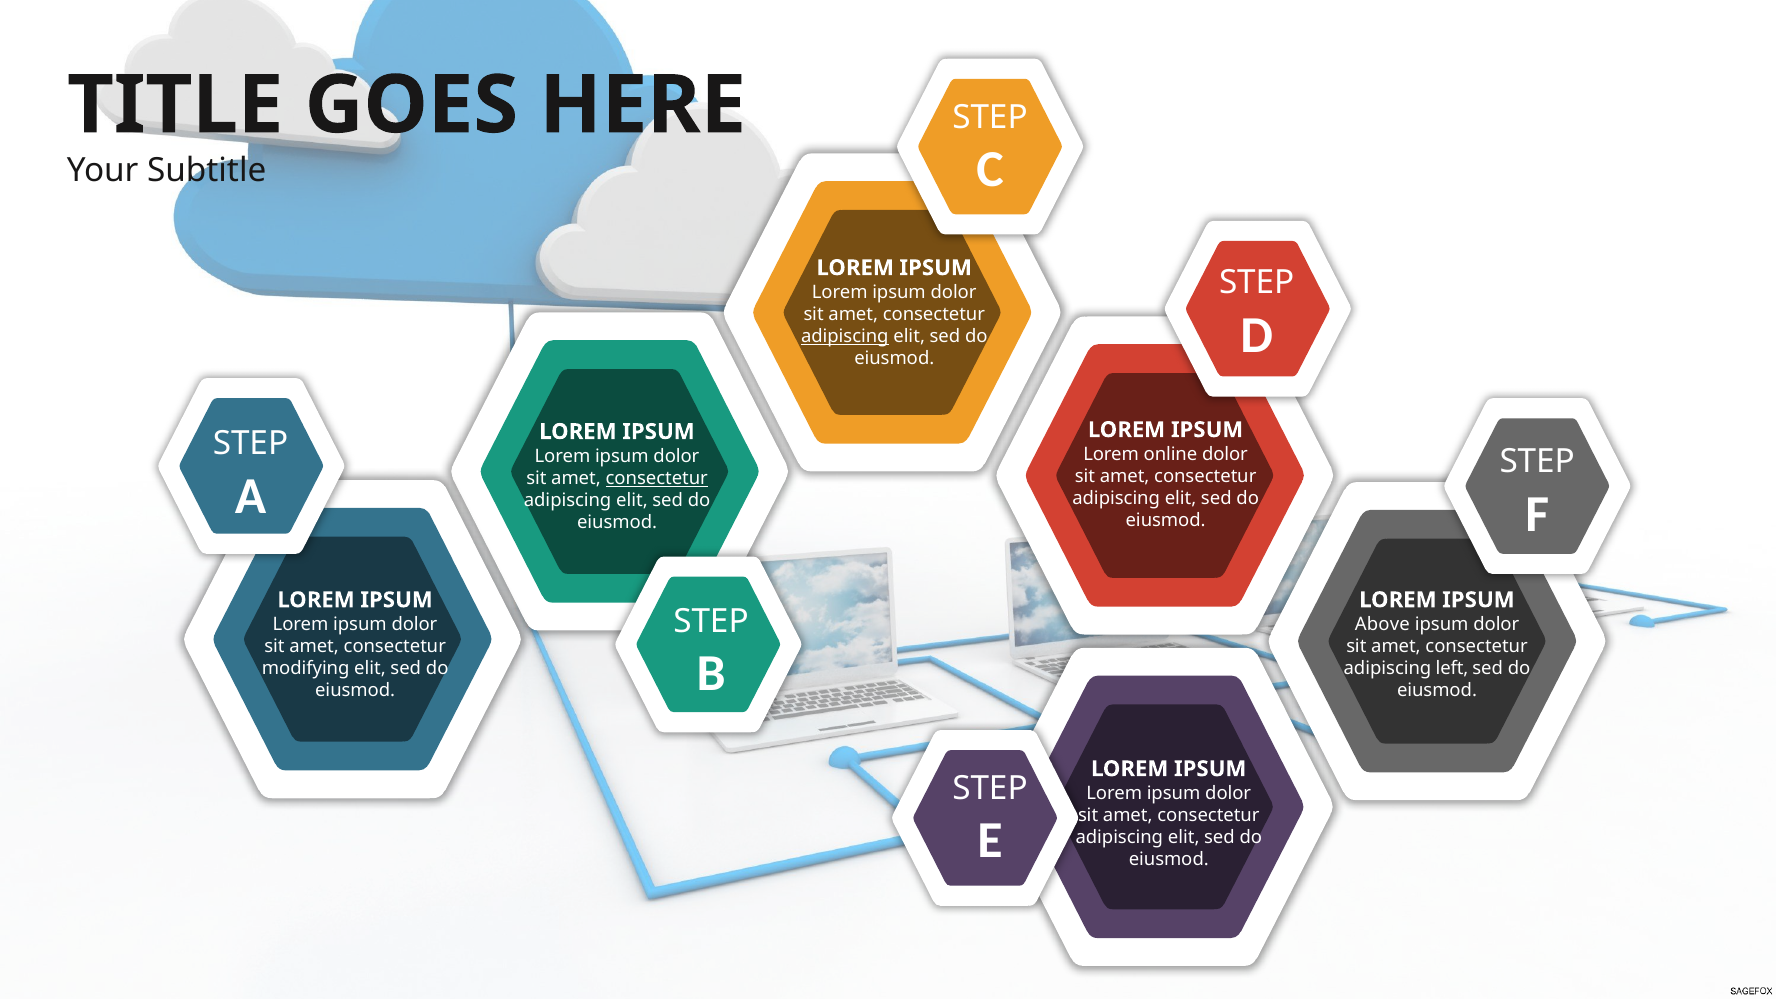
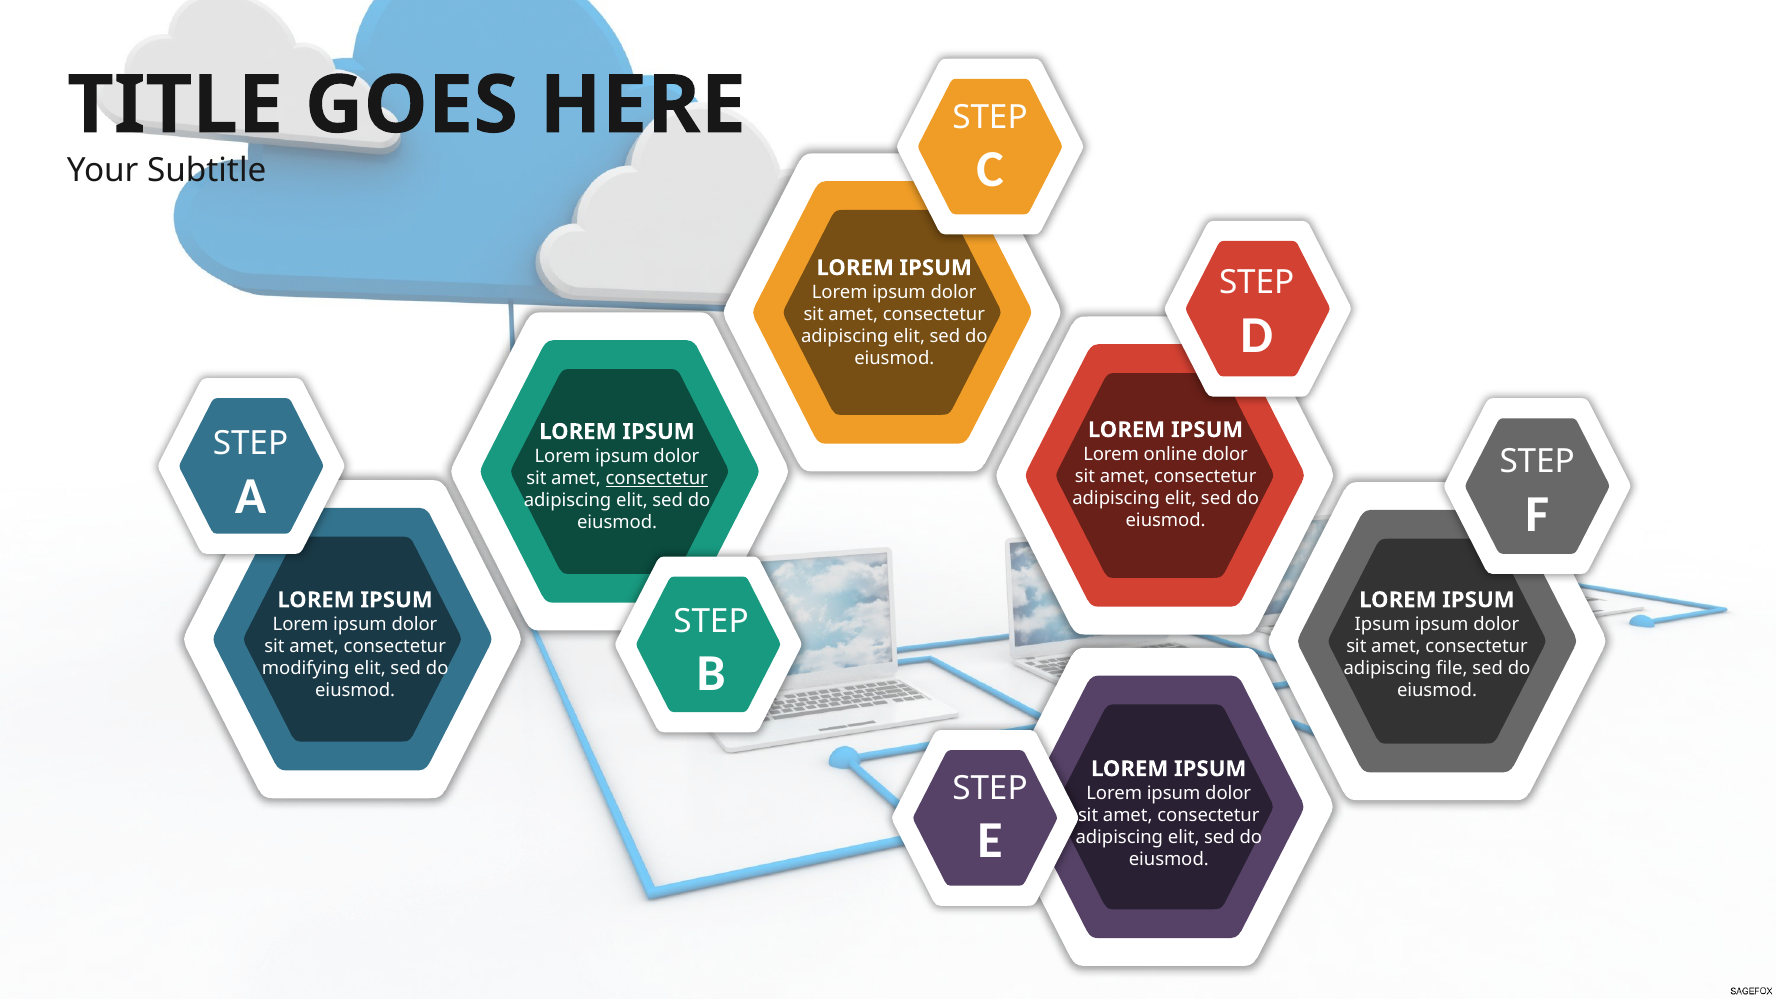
adipiscing underline: present -> none (845, 336)
Above: Above -> Ipsum (1382, 624)
left: left -> file (1452, 669)
